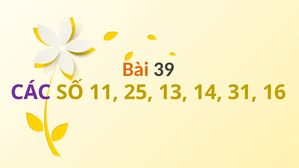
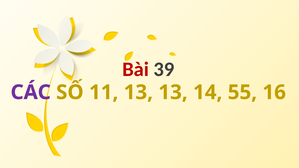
Bài colour: orange -> red (136, 69)
11 25: 25 -> 13 (138, 92)
31: 31 -> 55 (242, 92)
